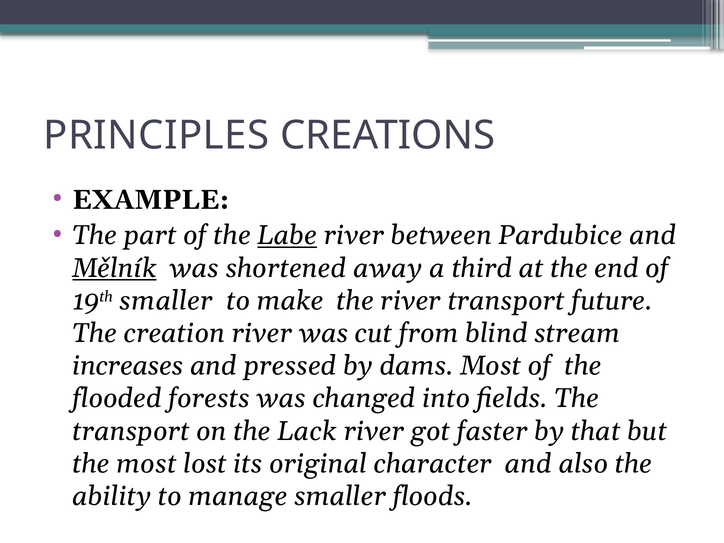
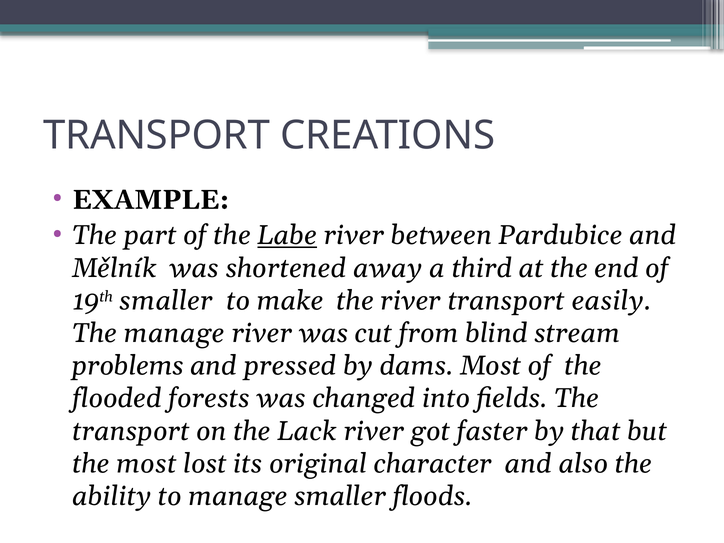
PRINCIPLES: PRINCIPLES -> TRANSPORT (157, 136)
Mělník underline: present -> none (114, 268)
future: future -> easily (612, 301)
The creation: creation -> manage (174, 333)
increases: increases -> problems (128, 366)
